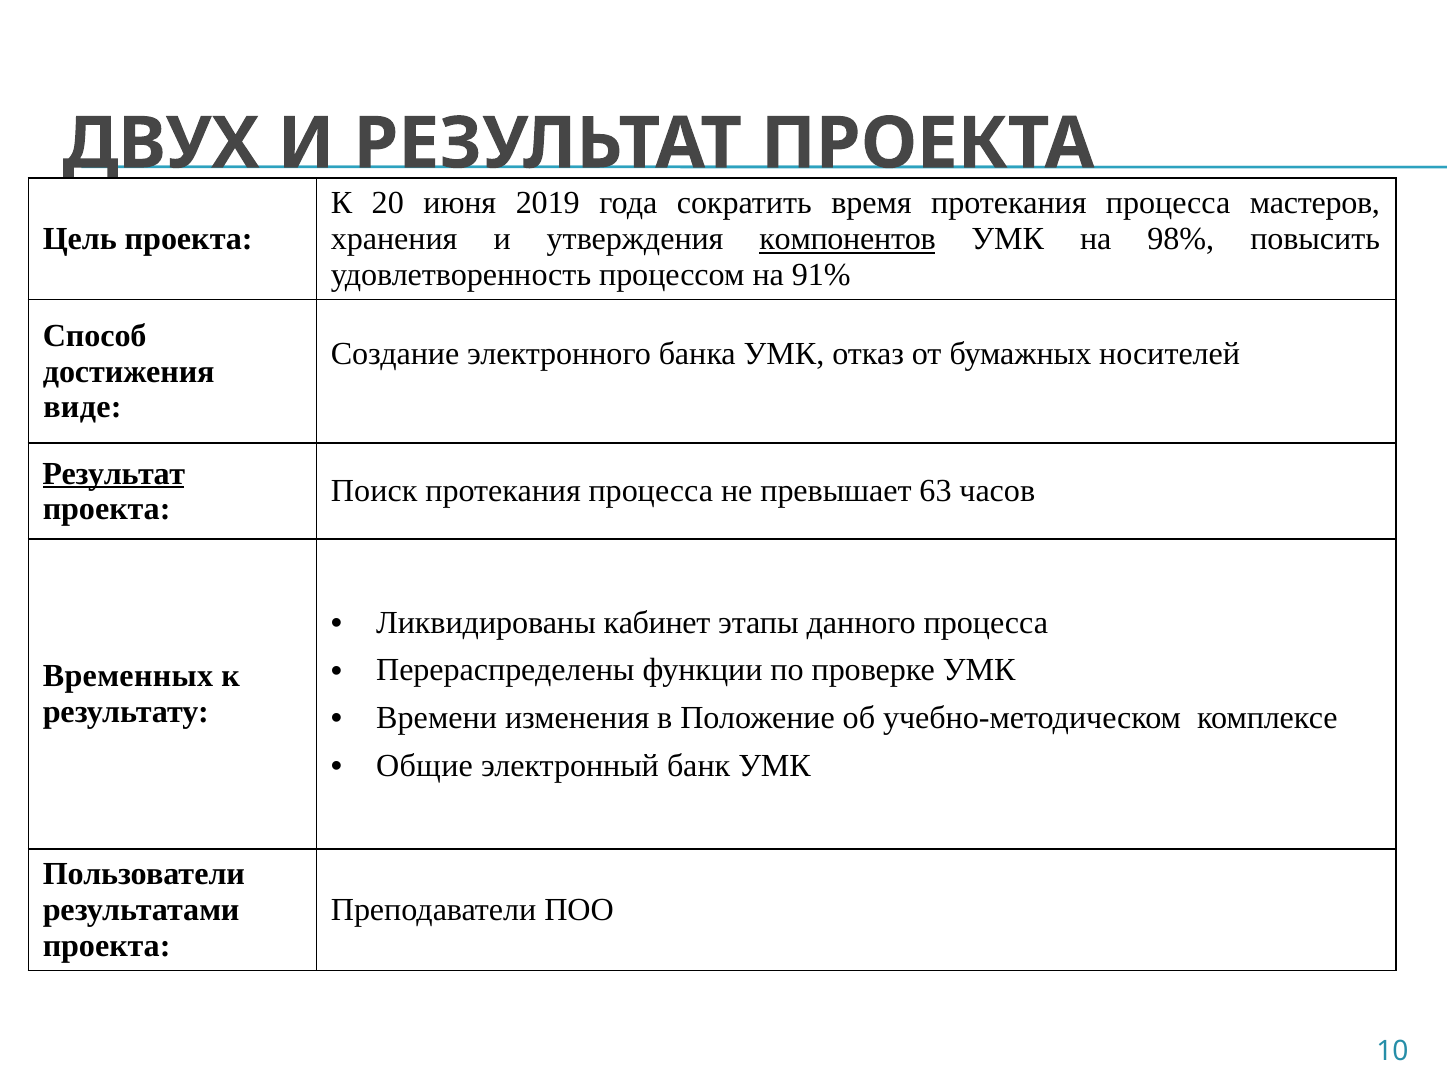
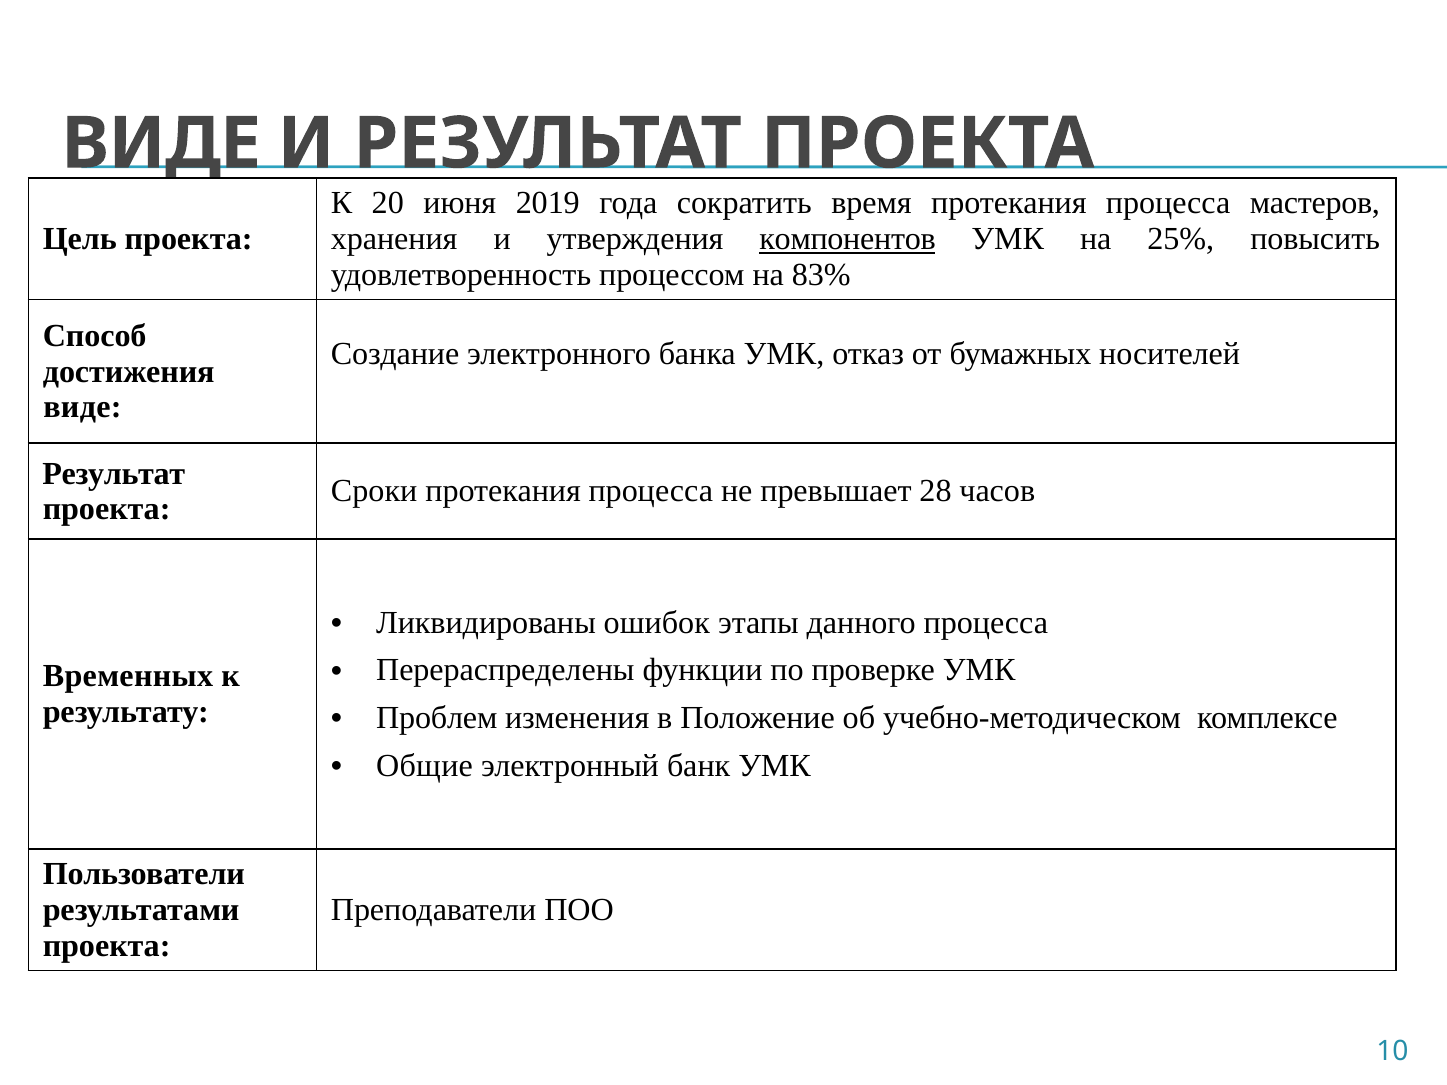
ДВУХ: ДВУХ -> ВИДЕ (161, 144)
98%: 98% -> 25% (1181, 239)
91%: 91% -> 83% (821, 275)
Результат underline: present -> none (114, 474)
Поиск: Поиск -> Сроки (374, 491)
63: 63 -> 28 (935, 491)
кабинет: кабинет -> ошибок (657, 623)
Времени: Времени -> Проблем (437, 718)
